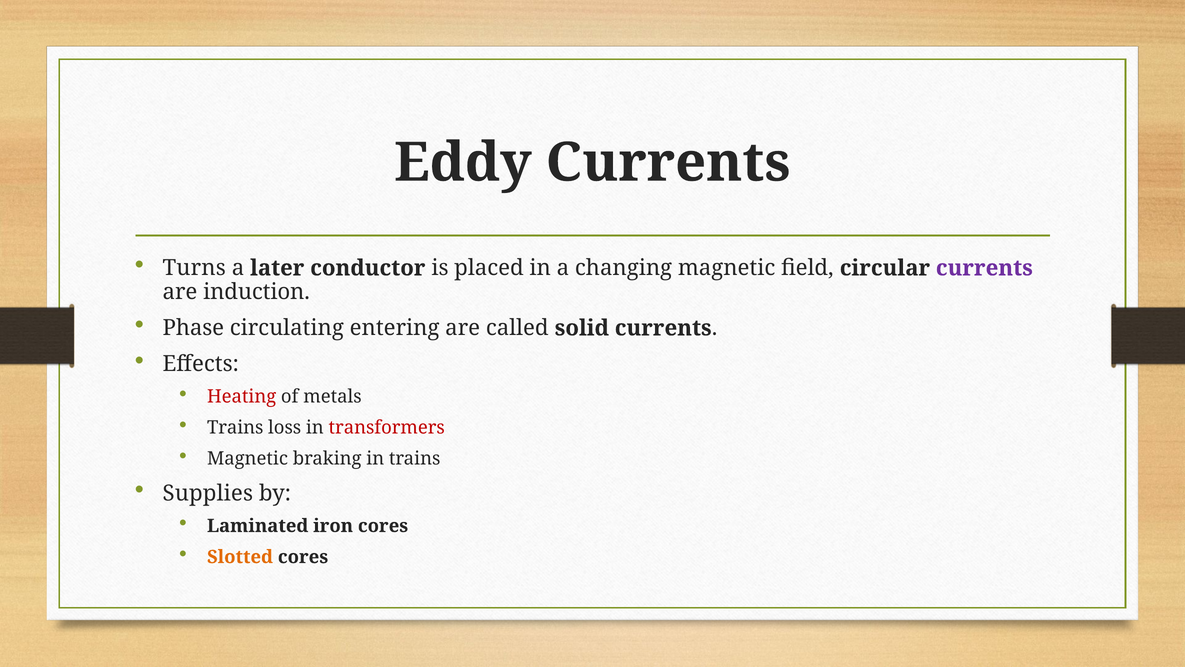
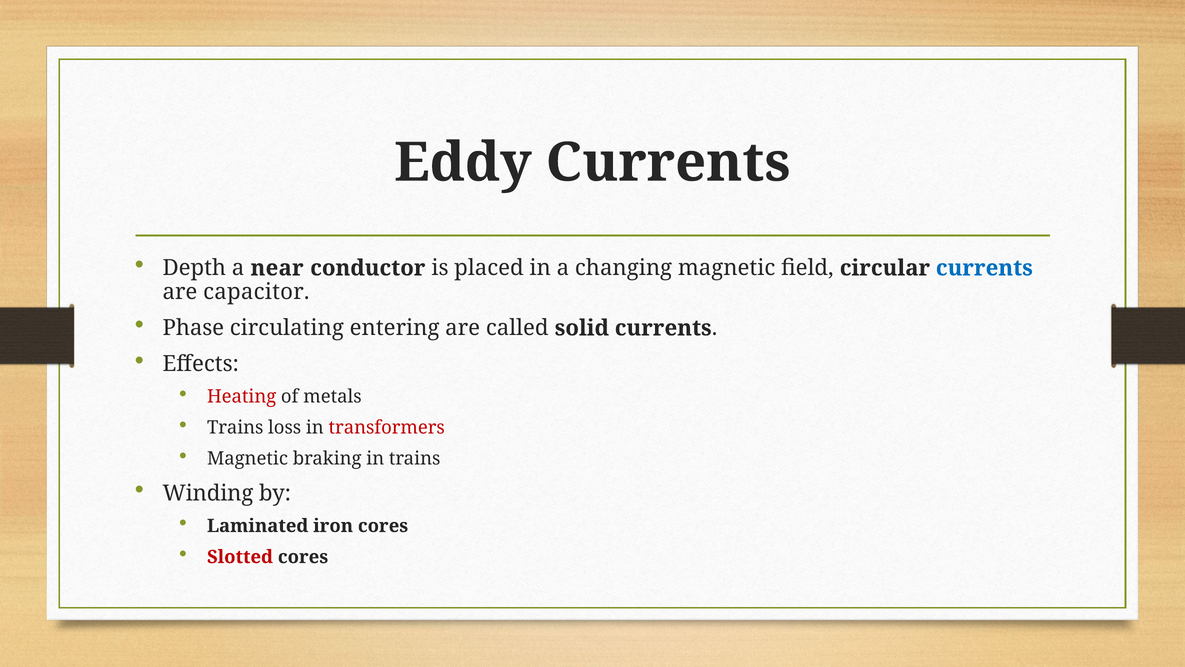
Turns: Turns -> Depth (194, 268)
later: later -> near (277, 268)
currents colour: purple -> blue (984, 268)
induction: induction -> capacitor (256, 292)
Supplies: Supplies -> Winding (208, 493)
Slotted colour: orange -> red (240, 557)
